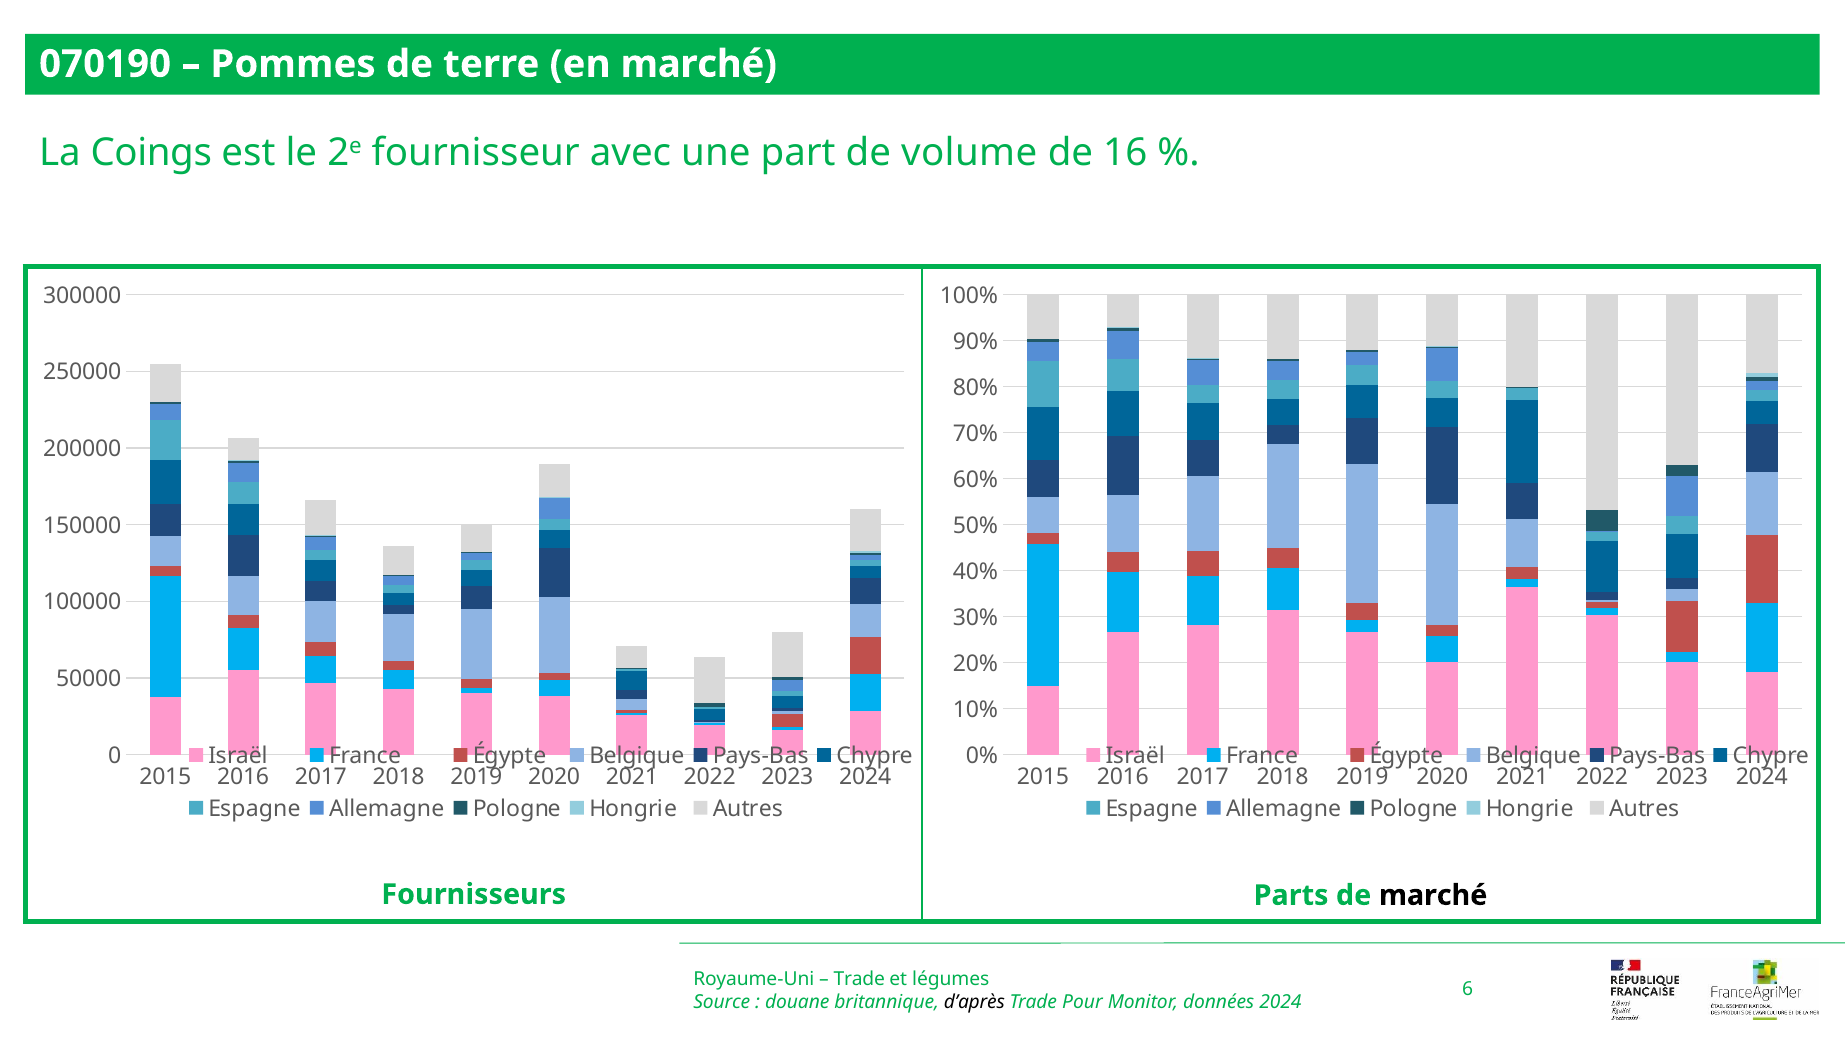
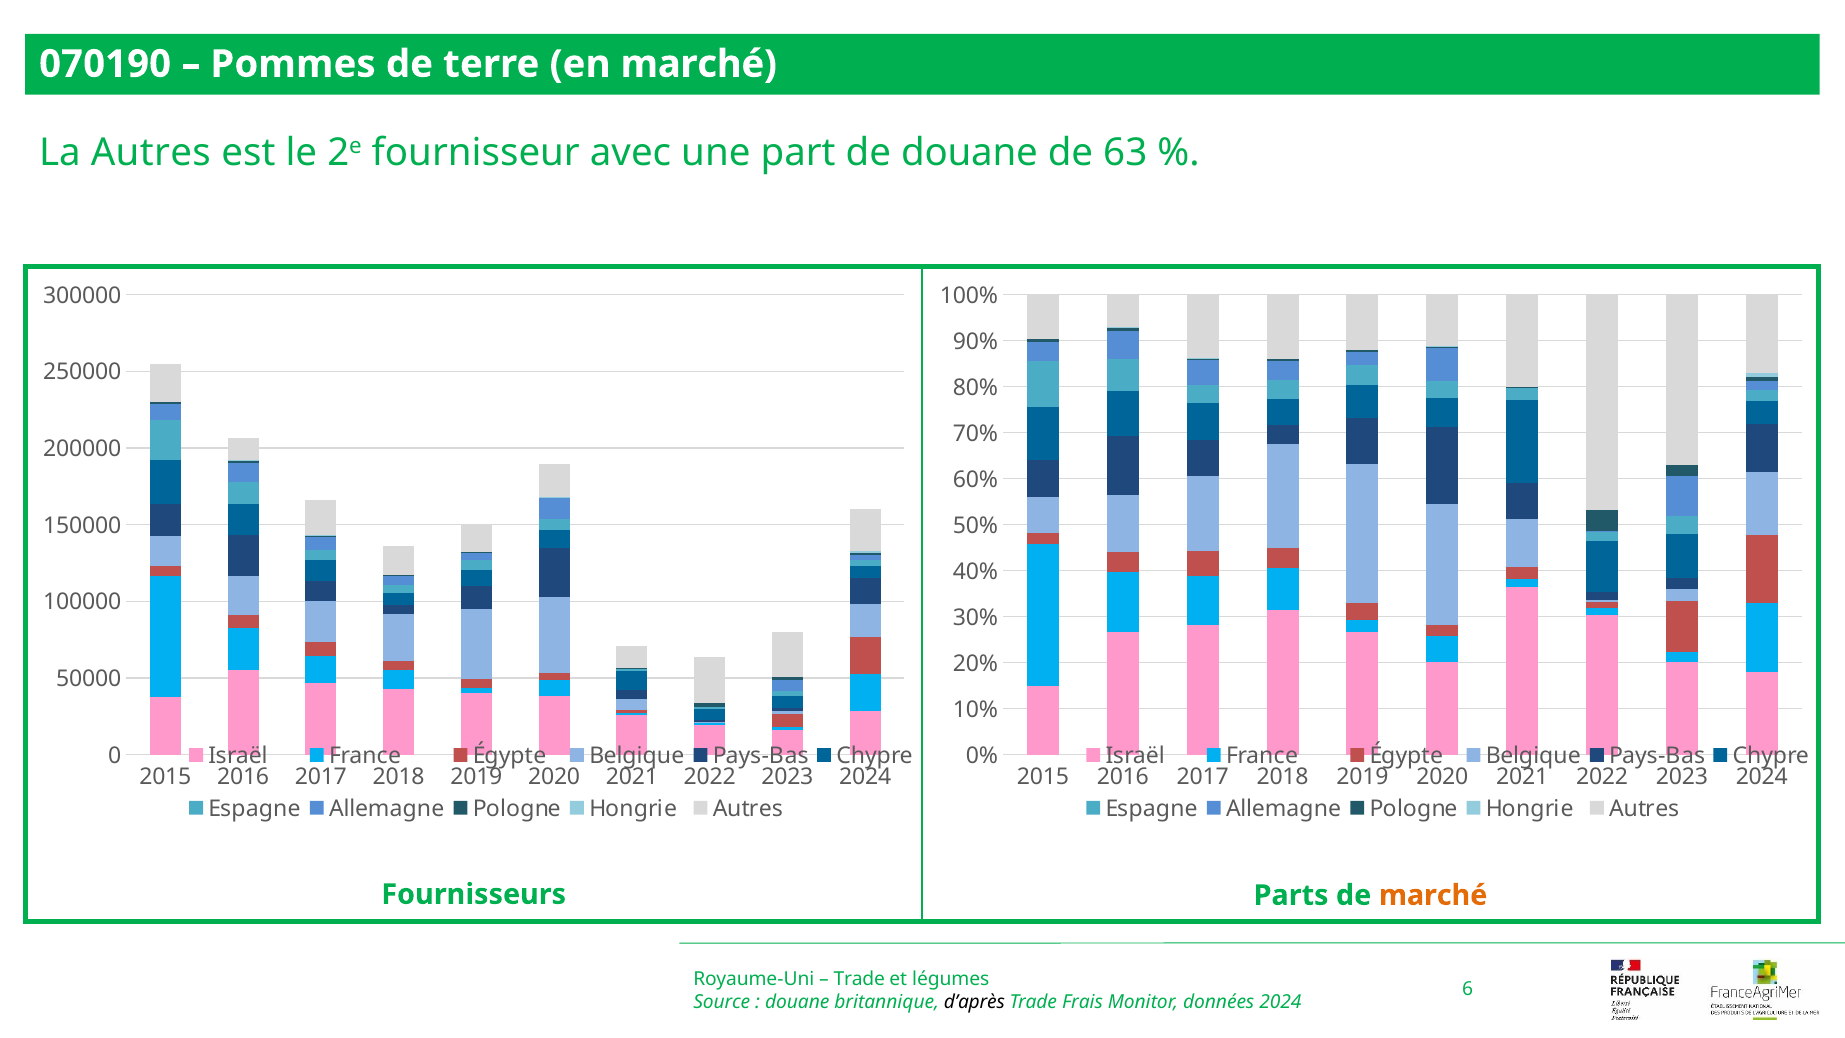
La Coings: Coings -> Autres (151, 152)
de volume: volume -> douane (969, 152)
16: 16 -> 63 (1125, 152)
marché colour: black -> orange (1433, 895)
Pour: Pour -> Frais (1082, 1002)
